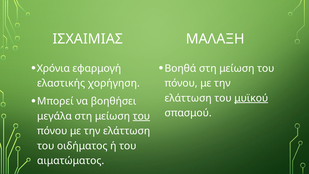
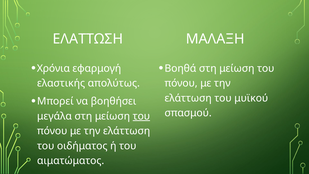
ΙΣΧΑΙΜΙΑΣ: ΙΣΧΑΙΜΙΑΣ -> ΕΛΑΤΤΩΣΗ (88, 39)
χορήγηση: χορήγηση -> απολύτως (114, 83)
μυϊκού underline: present -> none (251, 98)
